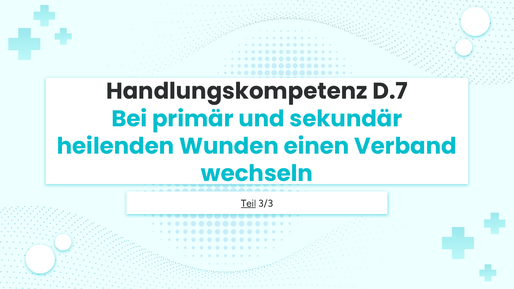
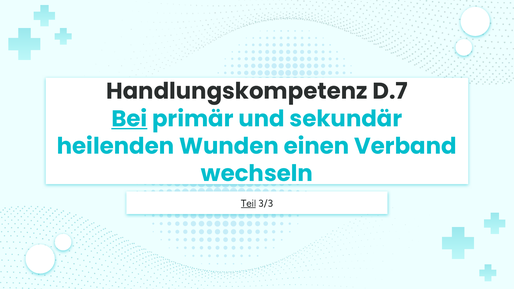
Bei underline: none -> present (129, 119)
